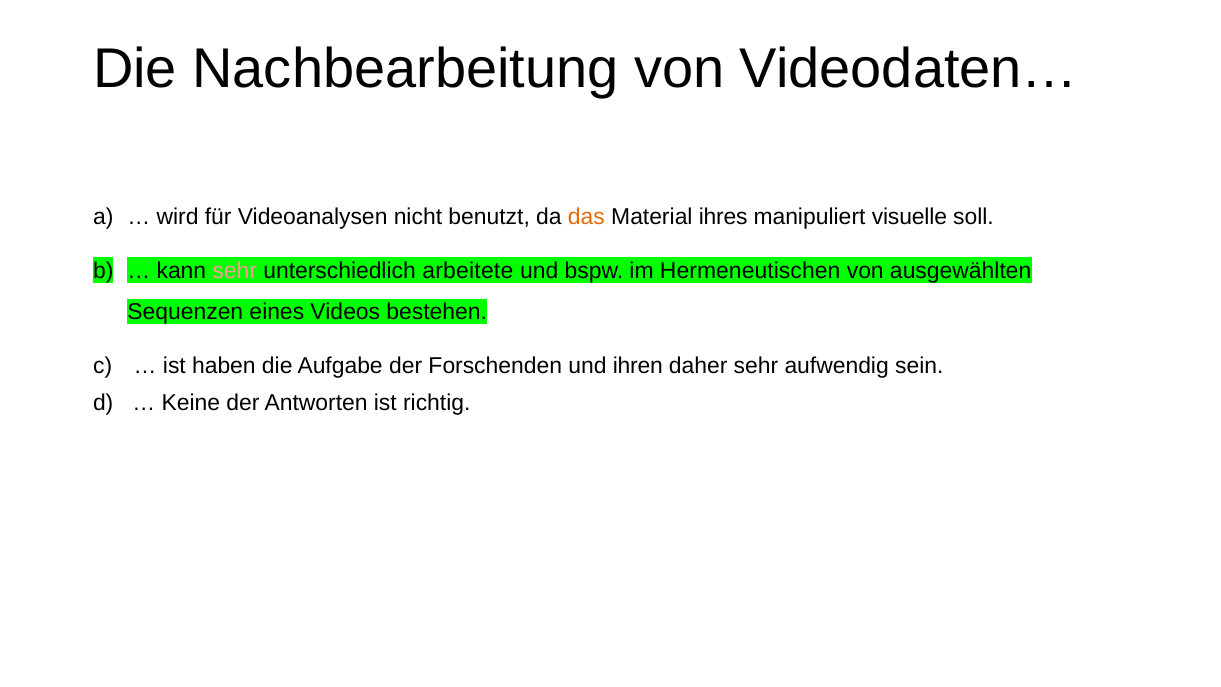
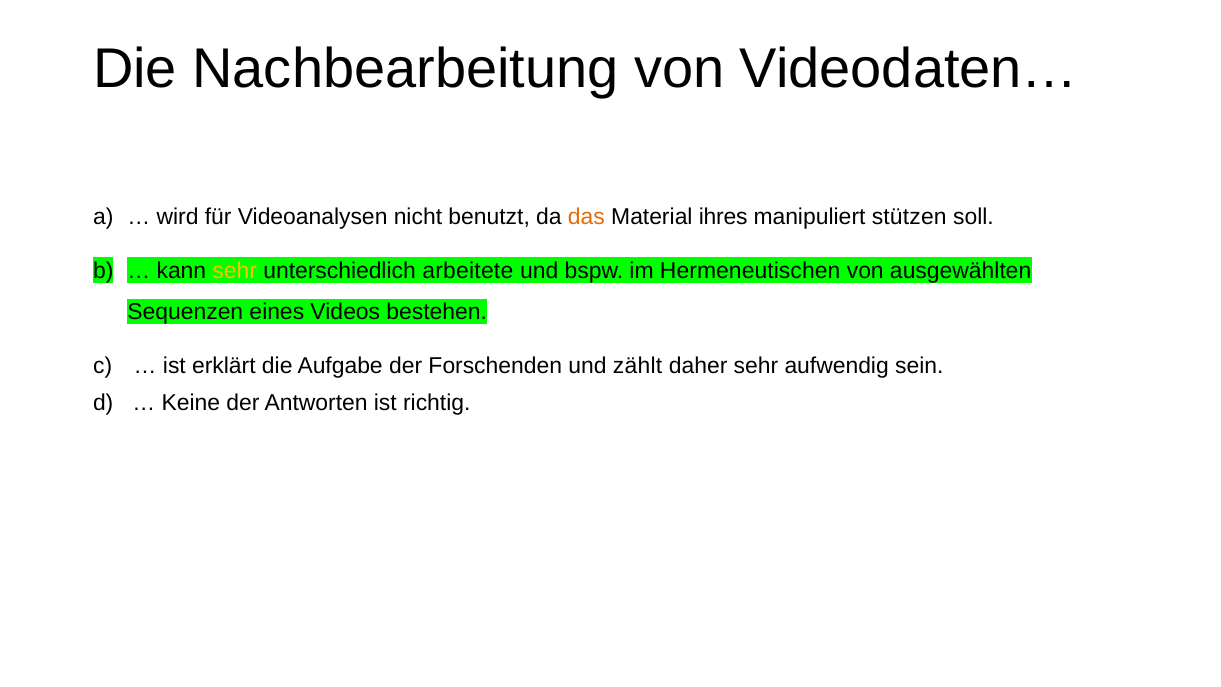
visuelle: visuelle -> stützen (909, 216)
sehr colour: pink -> yellow (235, 270)
haben: haben -> erklärt (224, 366)
ihren: ihren -> zählt (638, 366)
